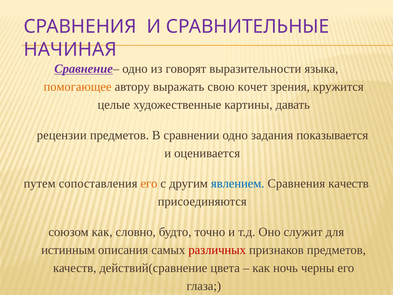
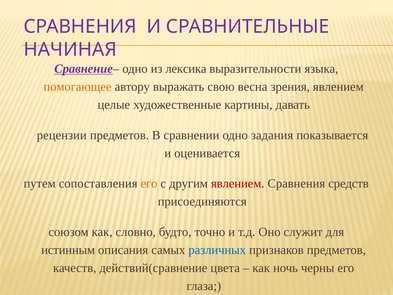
говорят: говорят -> лексика (186, 69)
кочет: кочет -> весна (253, 87)
зрения кружится: кружится -> явлением (338, 87)
явлением colour: blue -> red (238, 183)
Сравнения качеств: качеств -> средств (349, 183)
различных colour: red -> blue (217, 250)
